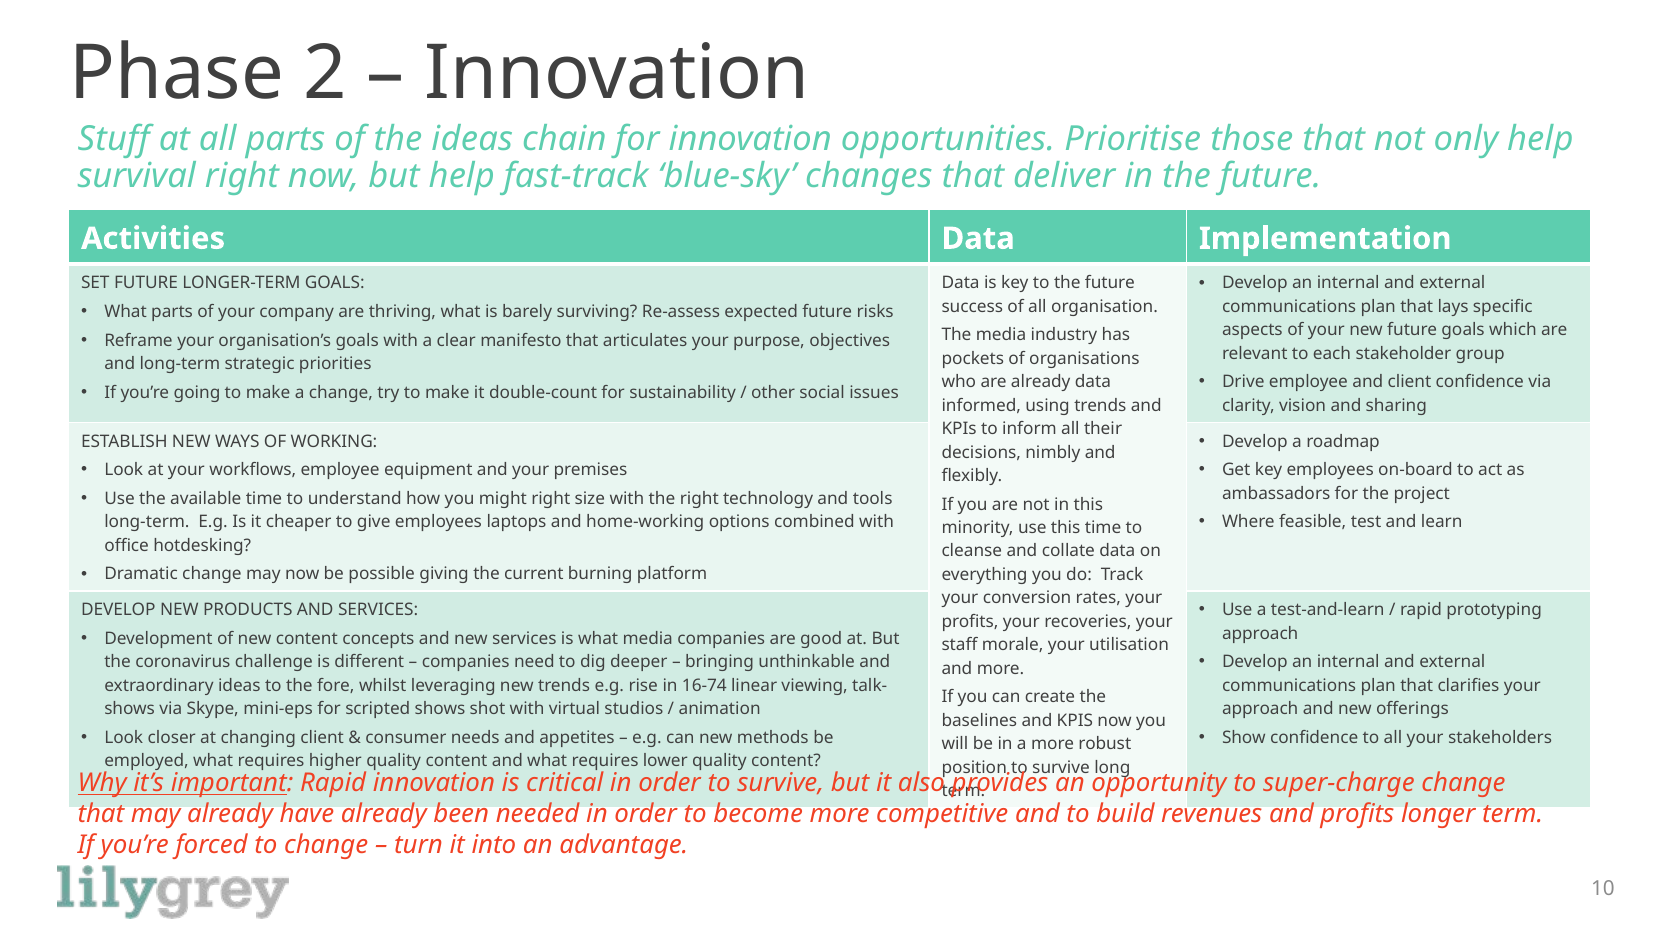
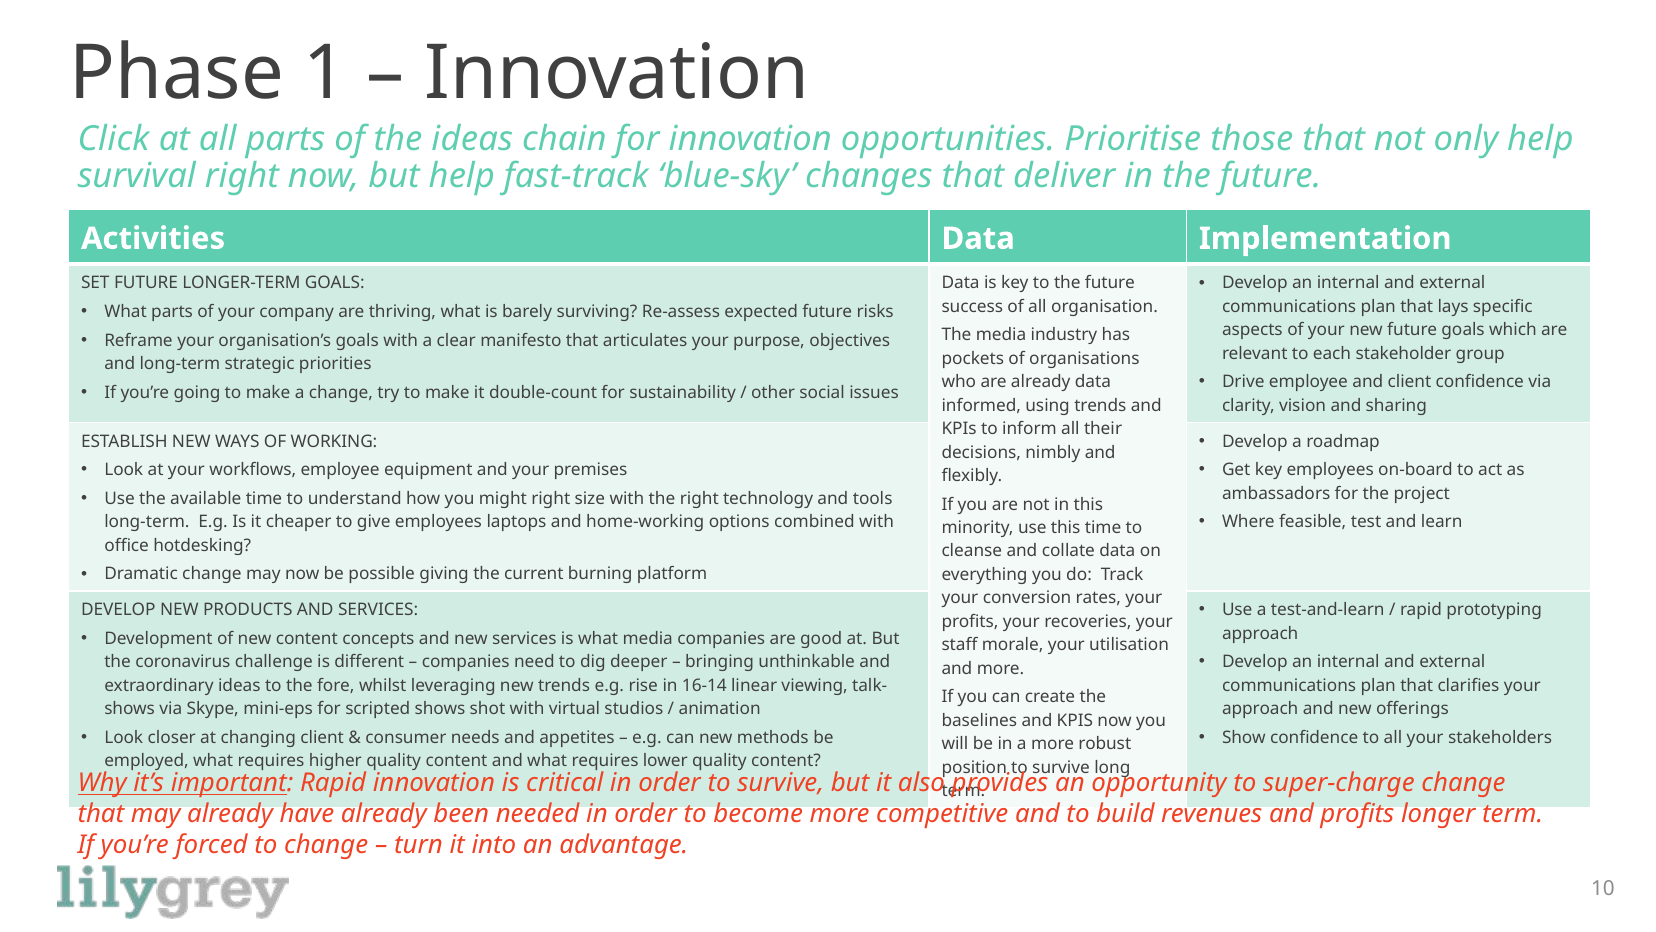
2: 2 -> 1 (325, 73)
Stuff: Stuff -> Click (114, 139)
16-74: 16-74 -> 16-14 (704, 685)
